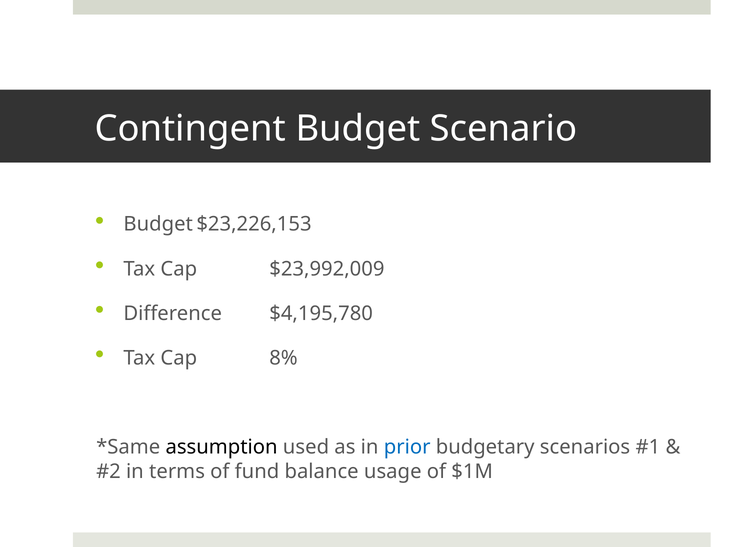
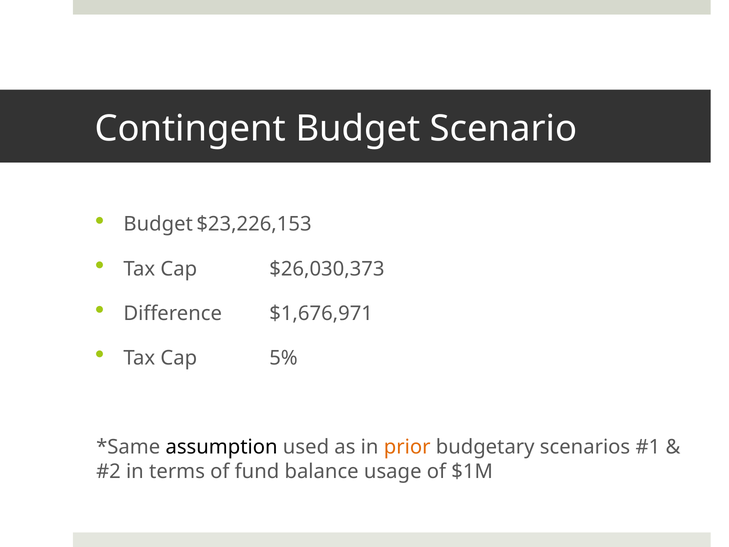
$23,992,009: $23,992,009 -> $26,030,373 (327, 269)
$4,195,780: $4,195,780 -> $1,676,971 (321, 313)
8%: 8% -> 5% (284, 358)
prior colour: blue -> orange (407, 447)
